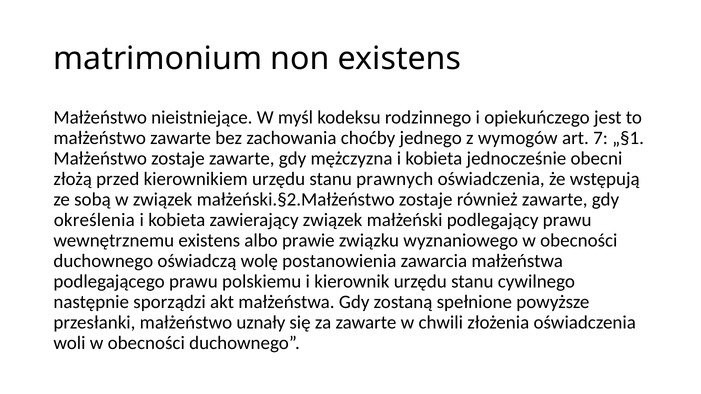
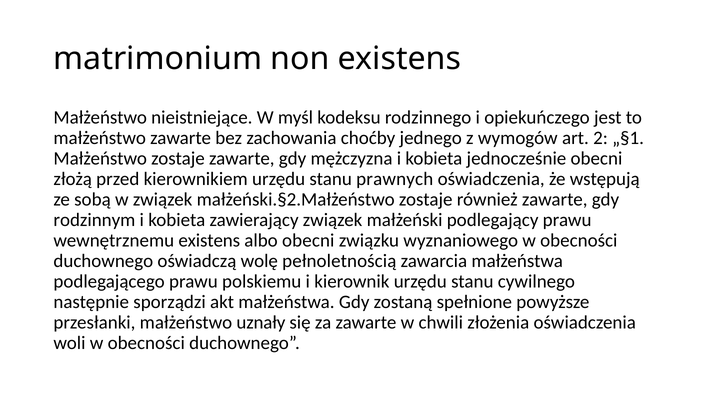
7: 7 -> 2 (601, 138)
określenia: określenia -> rodzinnym (94, 220)
albo prawie: prawie -> obecni (308, 241)
postanowienia: postanowienia -> pełnoletnością (339, 261)
